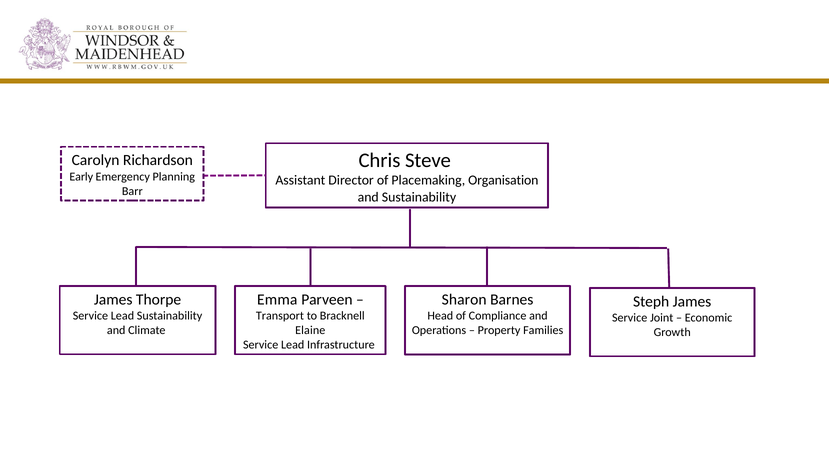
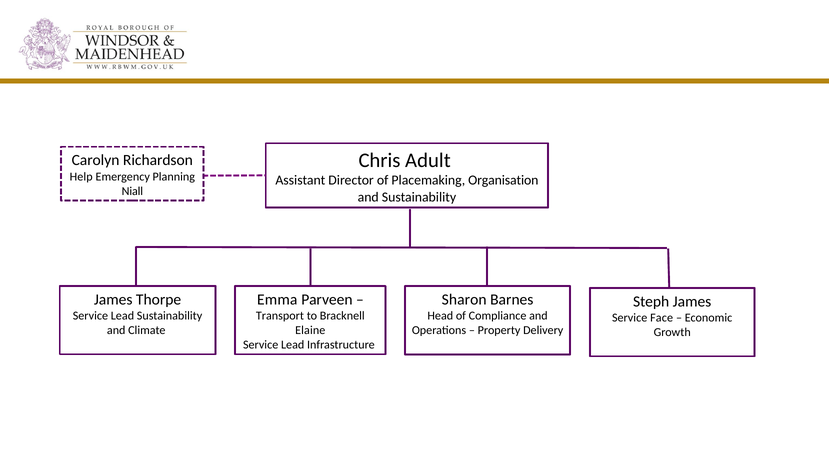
Steve: Steve -> Adult (428, 160)
Early: Early -> Help (81, 177)
Barr: Barr -> Niall (132, 191)
Joint: Joint -> Face (662, 318)
Families: Families -> Delivery (543, 331)
